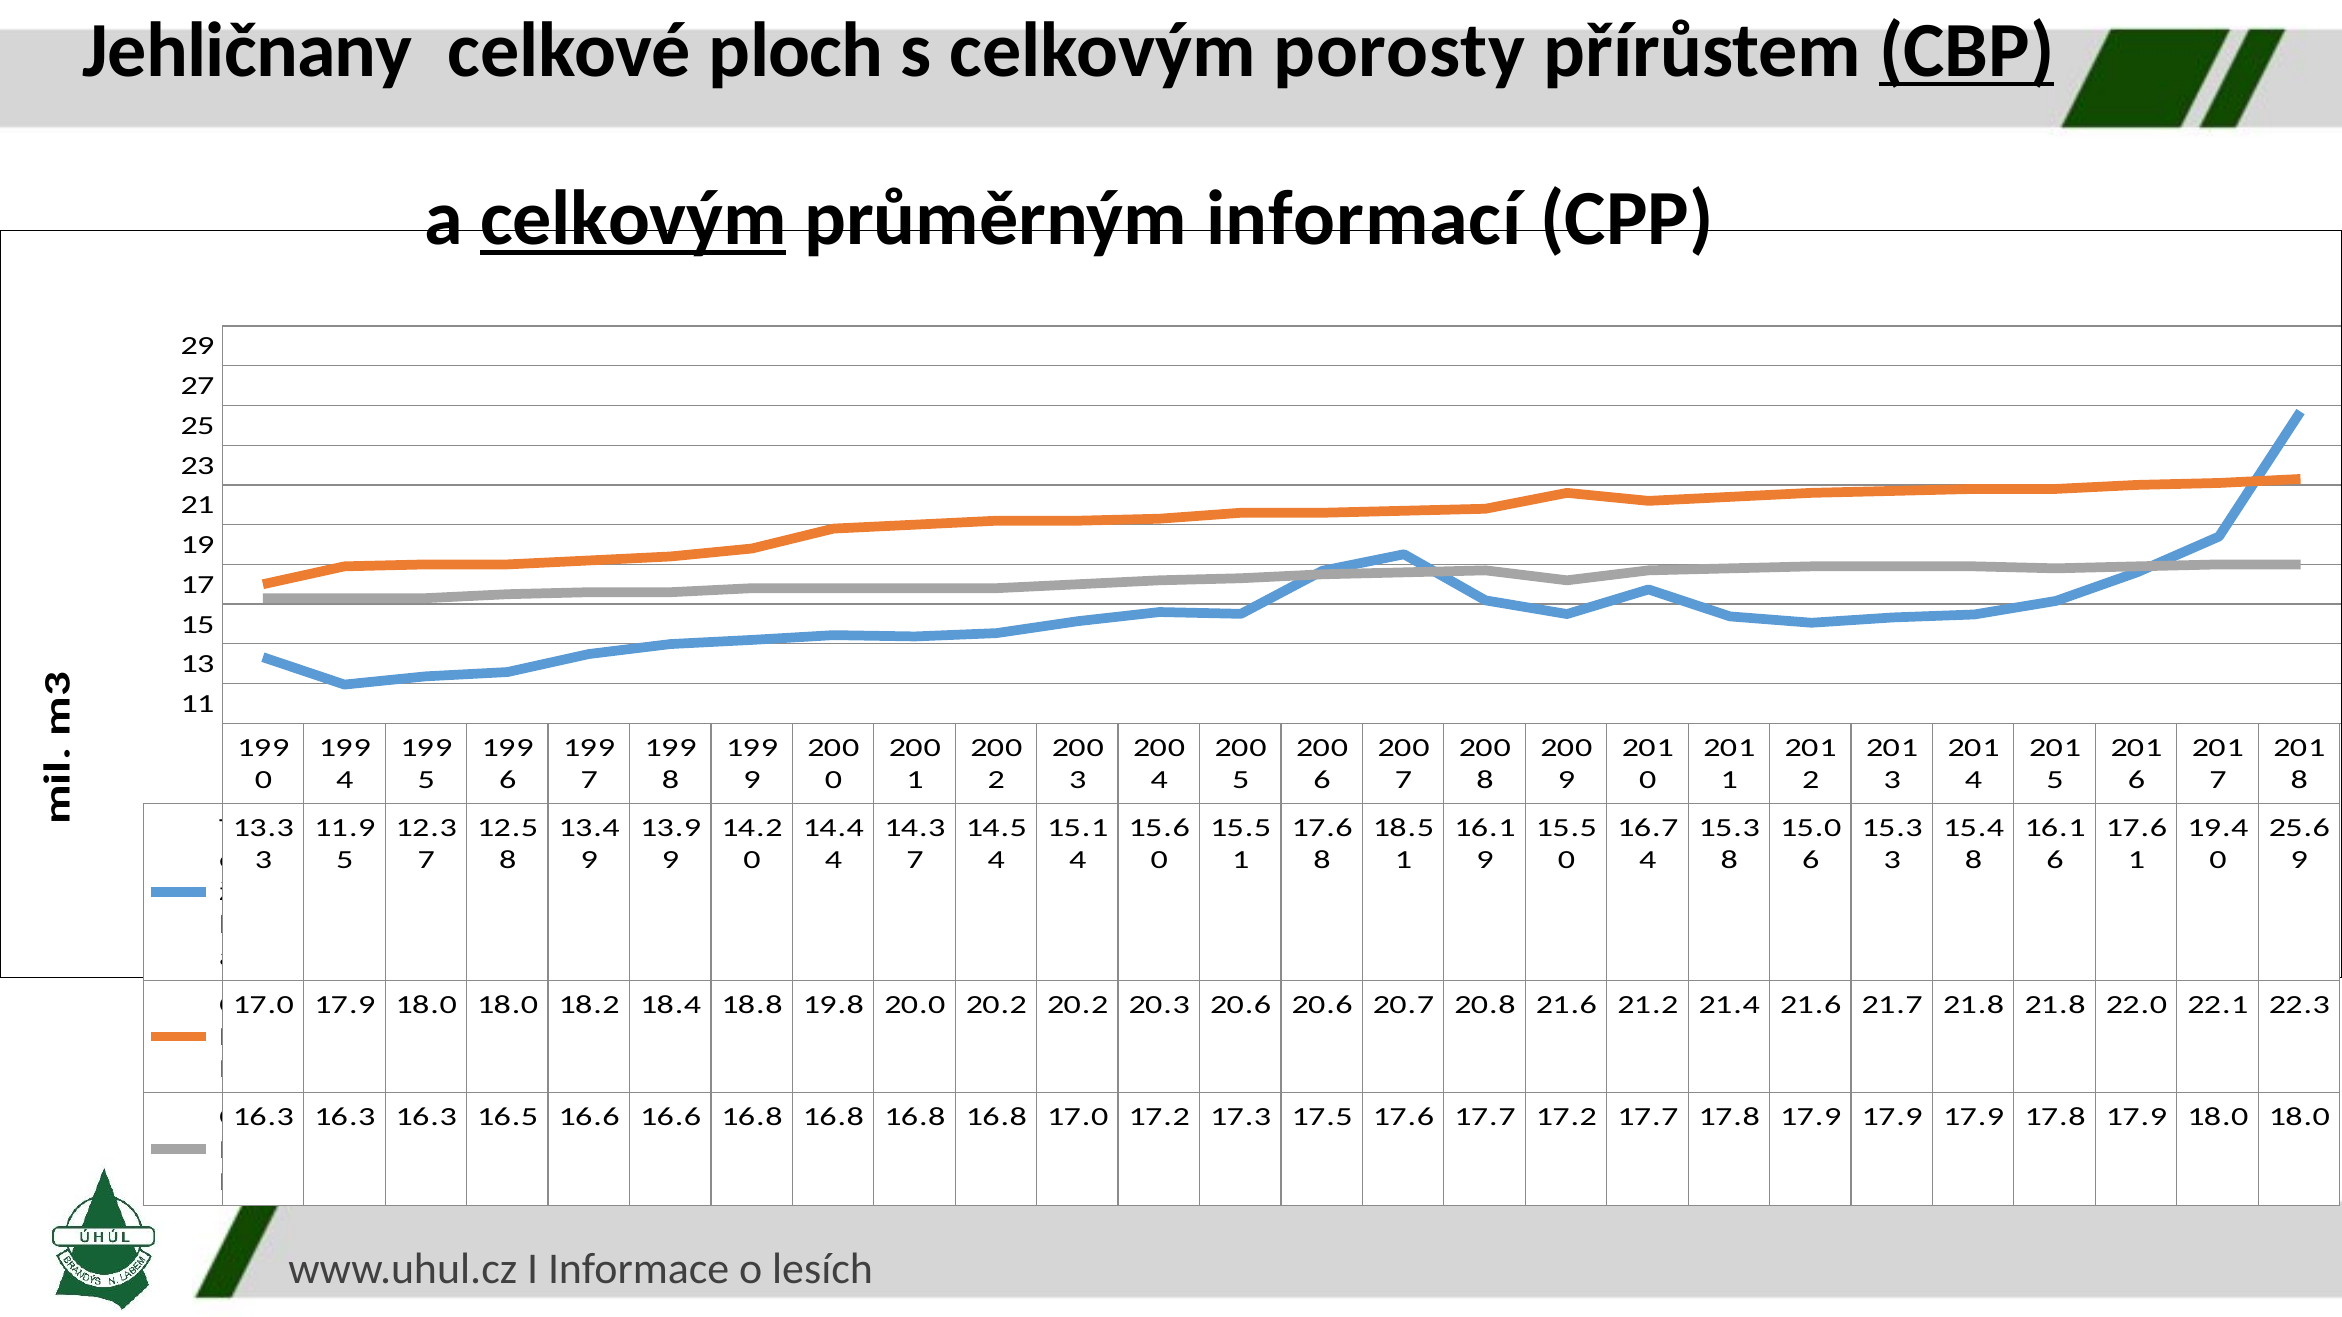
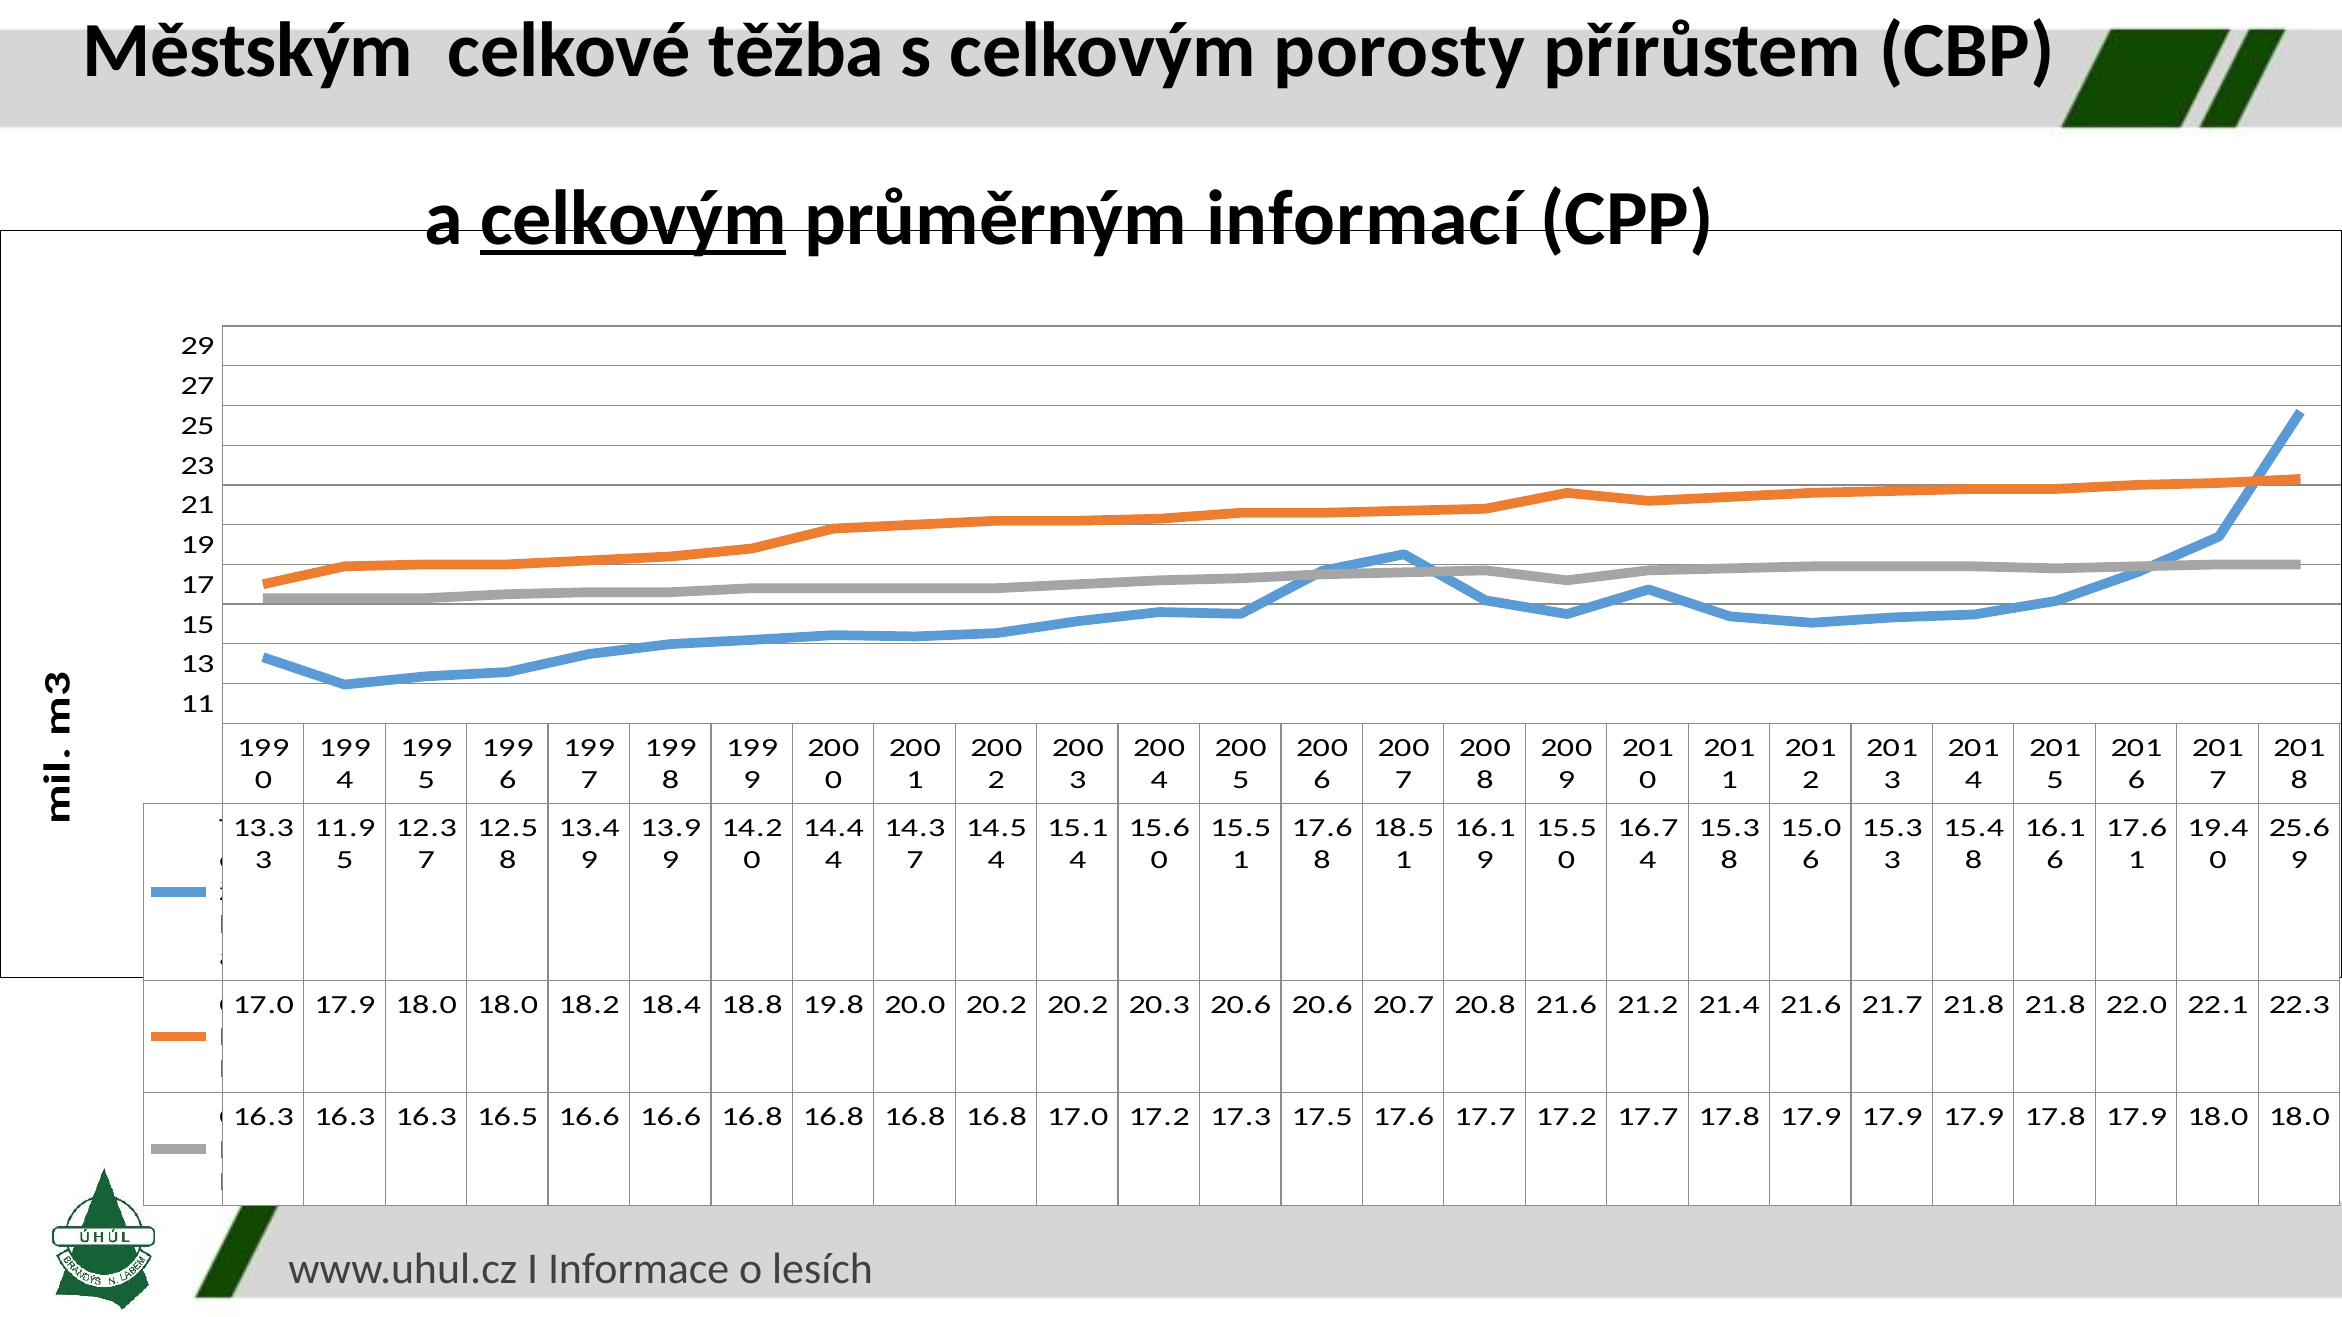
Jehličnany: Jehličnany -> Městským (248, 50)
ploch: ploch -> těžba (796, 50)
CBP underline: present -> none (1967, 50)
